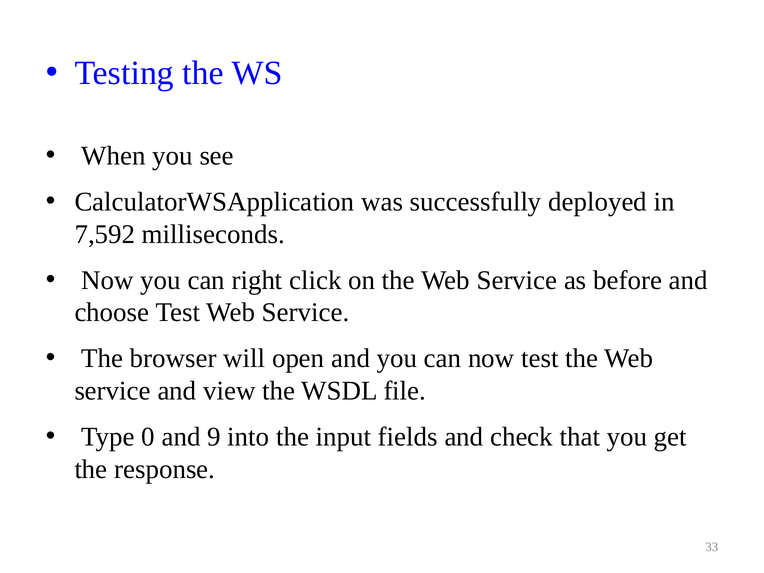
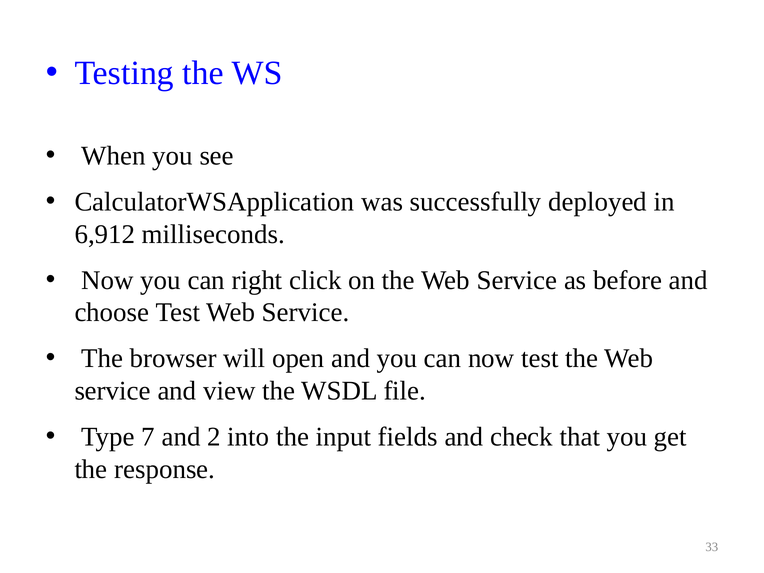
7,592: 7,592 -> 6,912 (105, 234)
0: 0 -> 7 (148, 437)
9: 9 -> 2 (214, 437)
